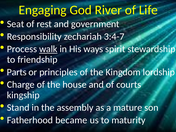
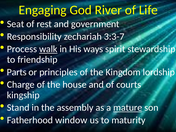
3:4-7: 3:4-7 -> 3:3-7 (114, 37)
mature underline: none -> present (128, 108)
became: became -> window (71, 120)
